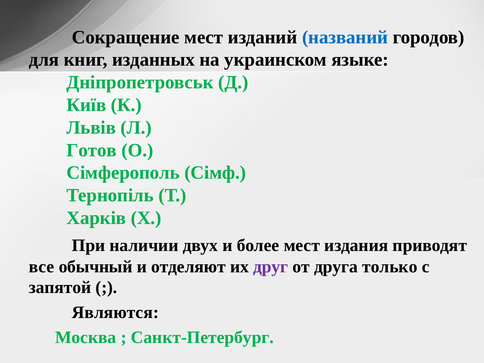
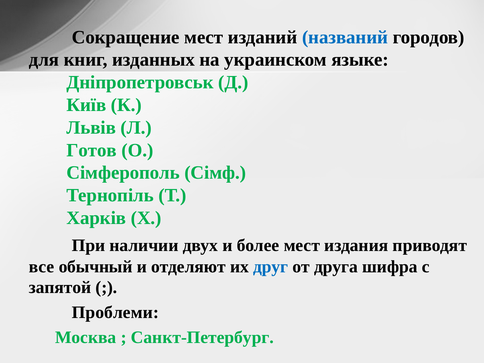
друг colour: purple -> blue (271, 267)
только: только -> шифра (390, 267)
Являются: Являются -> Проблеми (115, 312)
